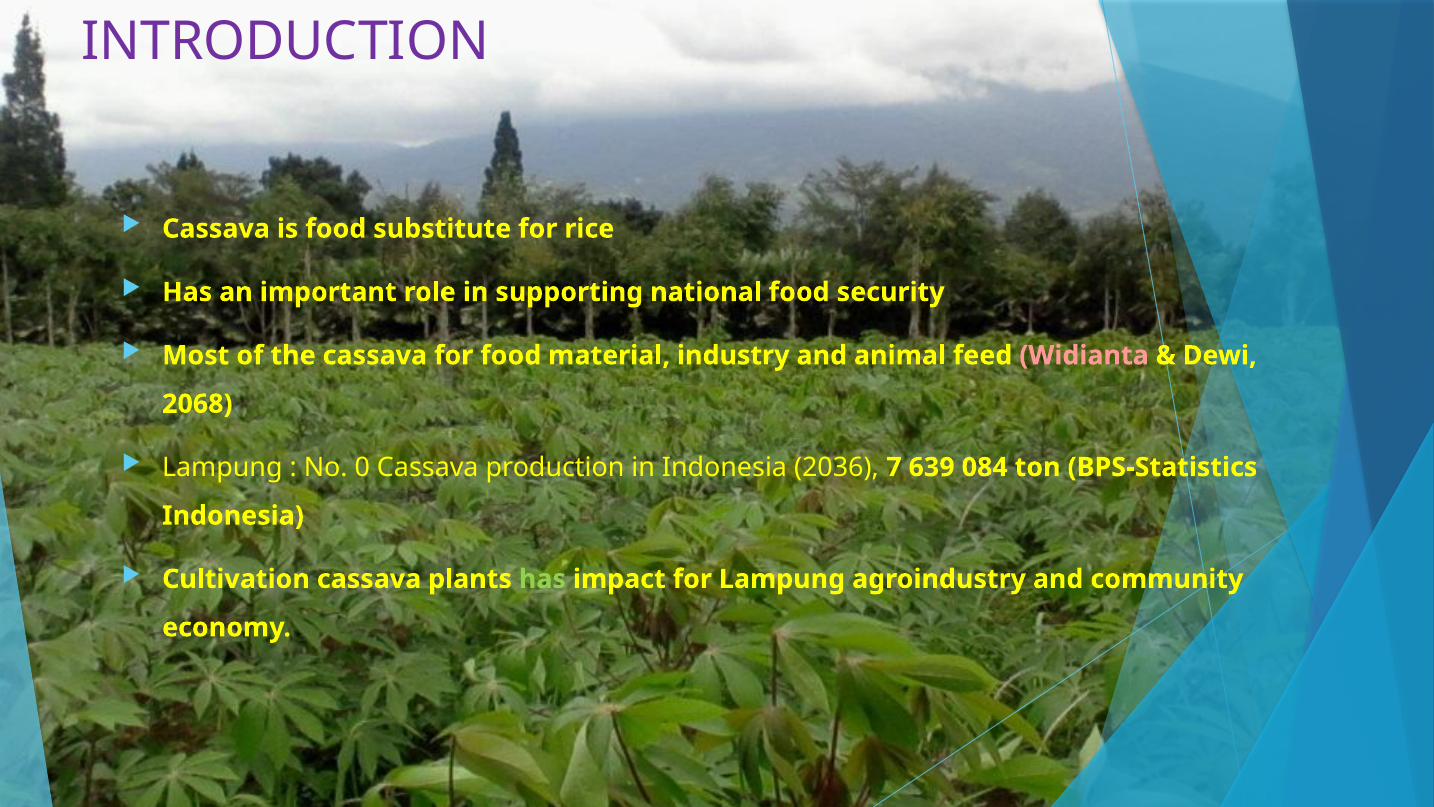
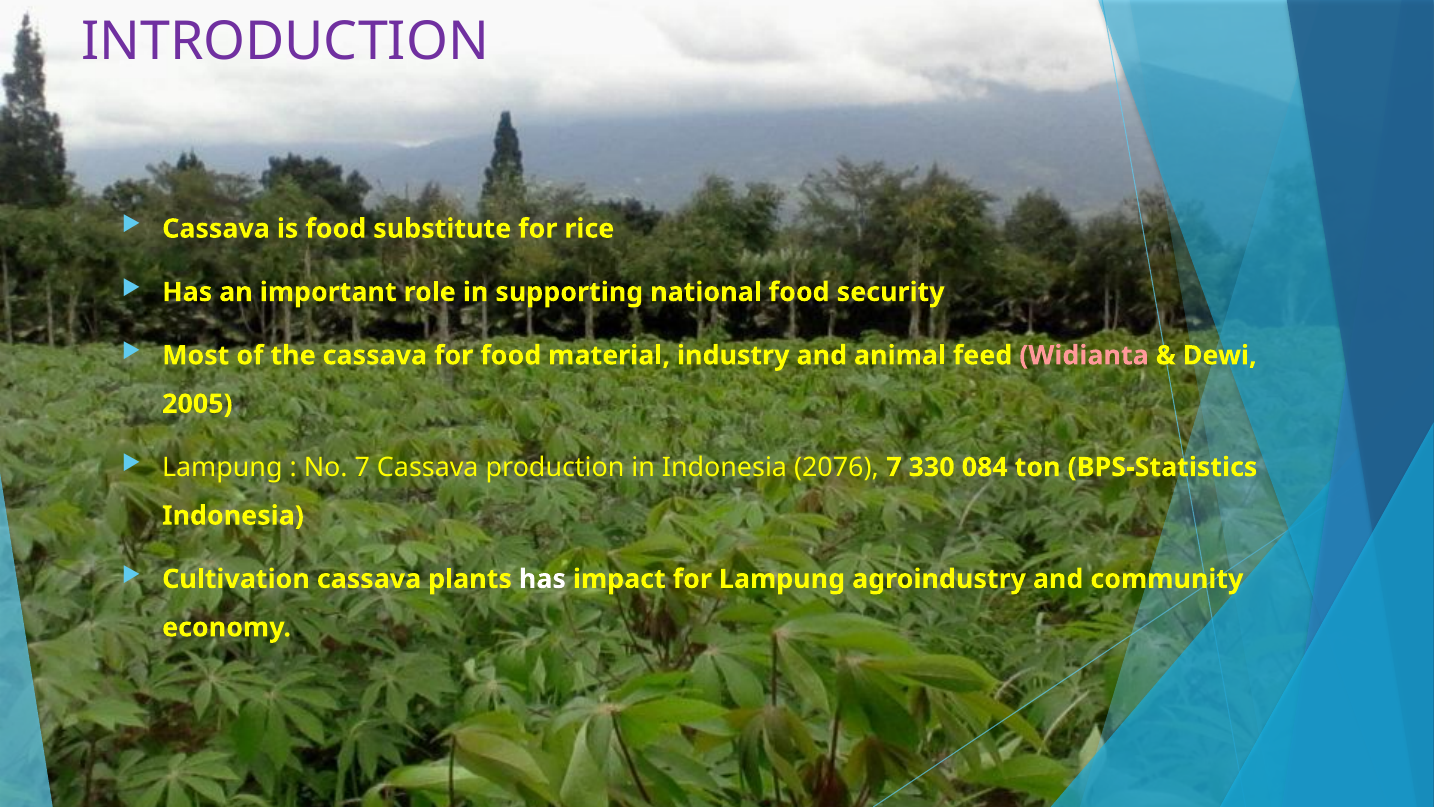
2068: 2068 -> 2005 (197, 404)
No 0: 0 -> 7 (362, 467)
2036: 2036 -> 2076 (836, 467)
639: 639 -> 330 (932, 467)
has colour: light green -> white (542, 579)
